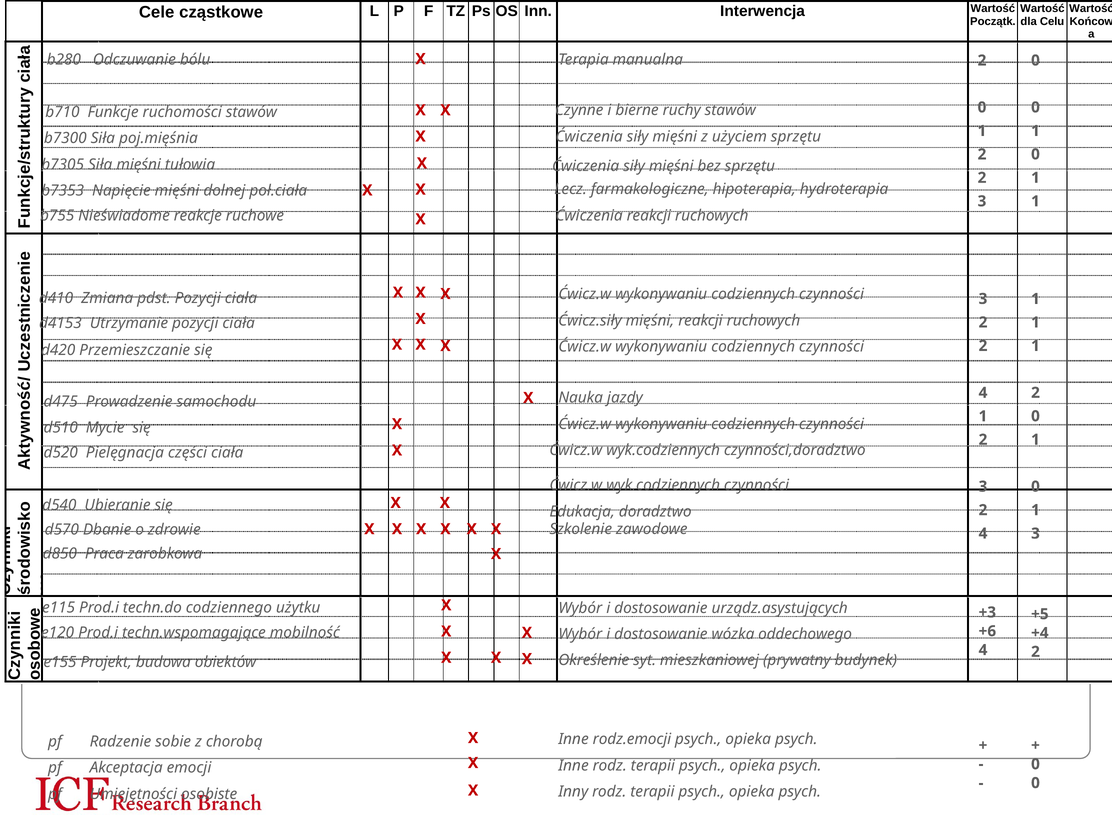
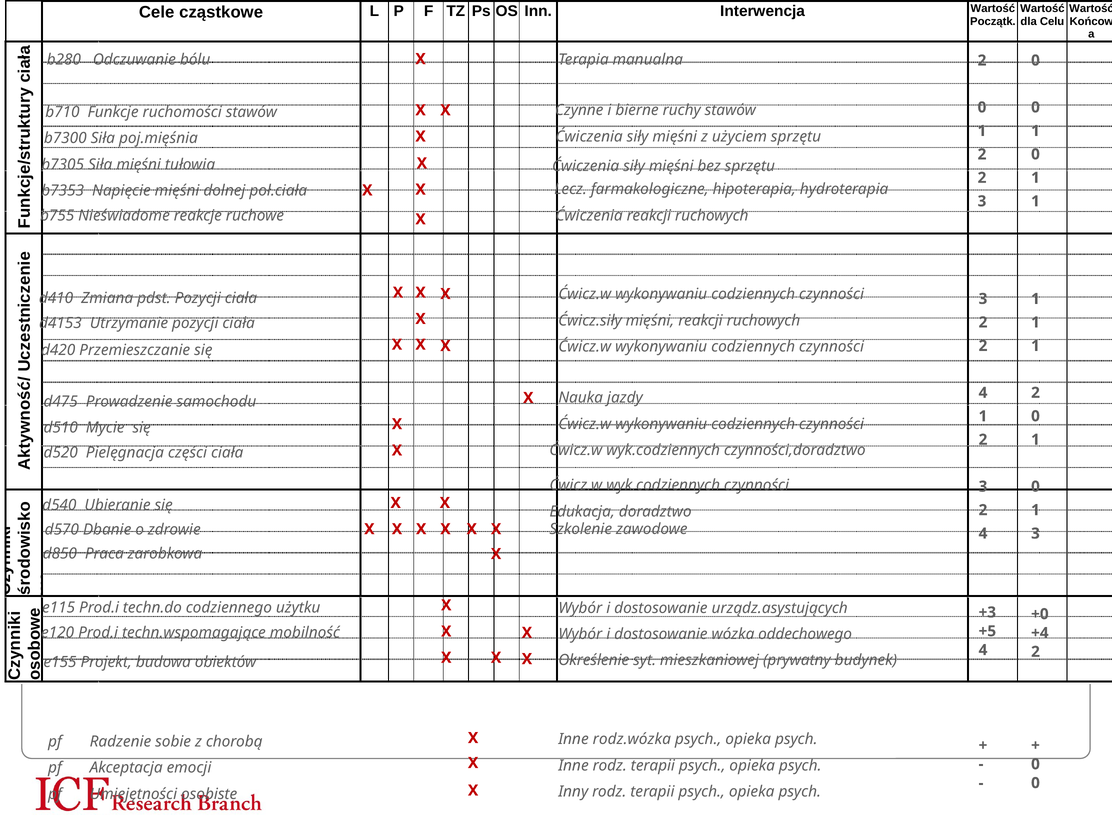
+5: +5 -> +0 (1040, 614)
+6: +6 -> +5 (987, 631)
rodz.emocji: rodz.emocji -> rodz.wózka (632, 739)
